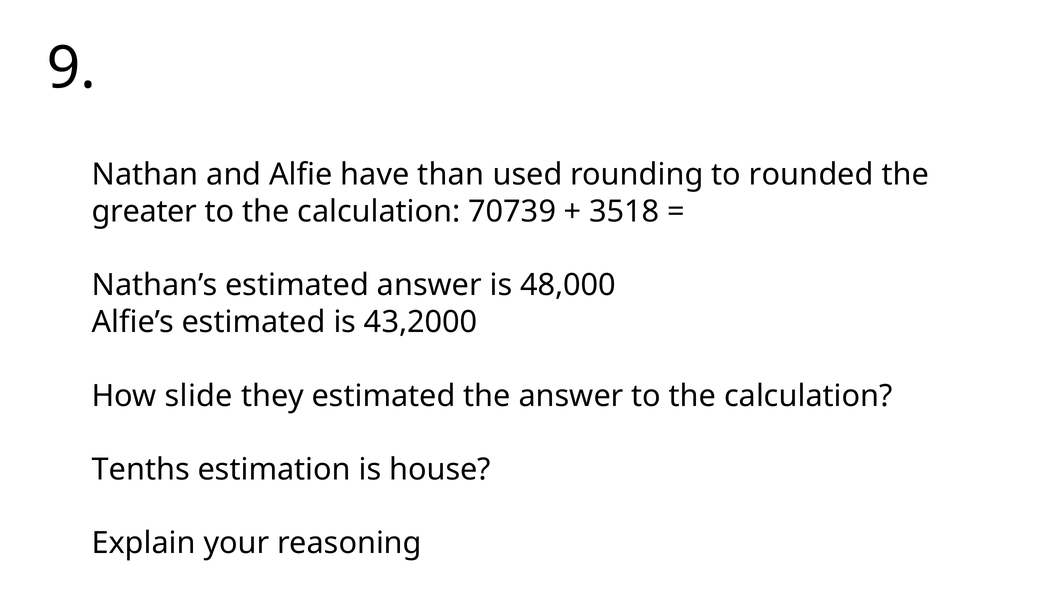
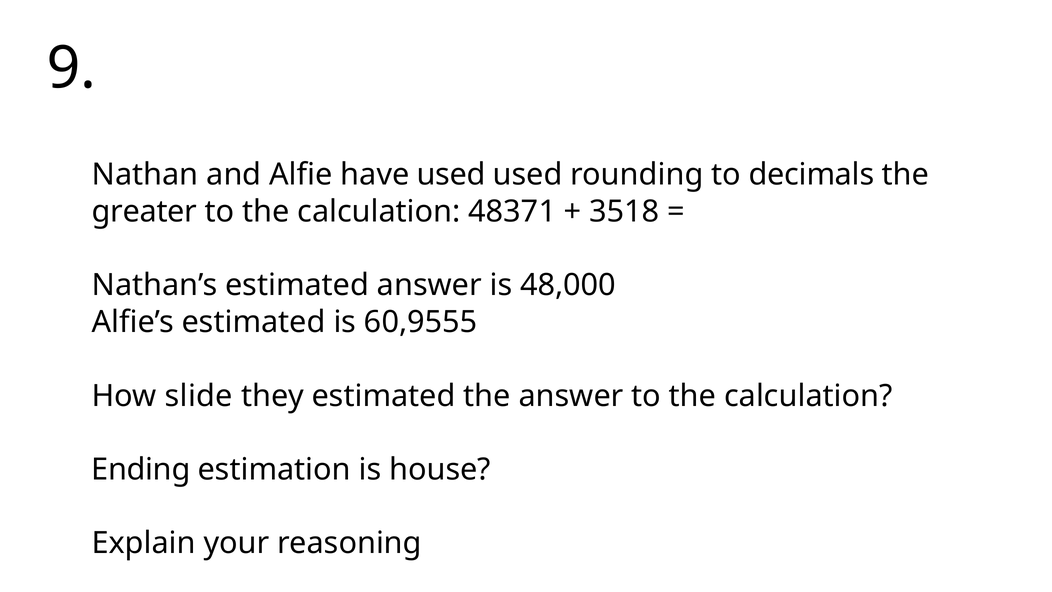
have than: than -> used (451, 175)
rounded: rounded -> decimals (812, 175)
70739: 70739 -> 48371 (512, 212)
43,2000: 43,2000 -> 60,9555 (421, 322)
Tenths: Tenths -> Ending (141, 469)
